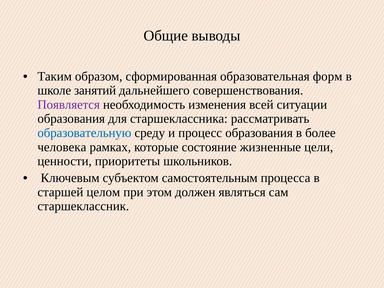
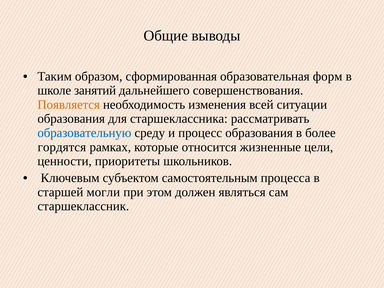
Появляется colour: purple -> orange (69, 105)
человека: человека -> гордятся (62, 147)
состояние: состояние -> относится (209, 147)
целом: целом -> могли (103, 192)
